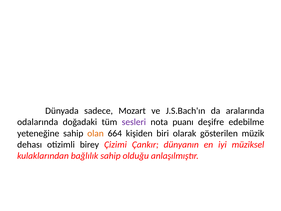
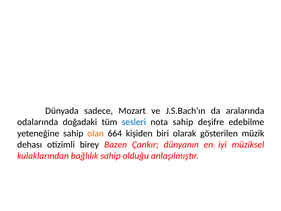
sesleri colour: purple -> blue (134, 122)
nota puanı: puanı -> sahip (183, 122)
Çizimi: Çizimi -> Bazen (116, 144)
